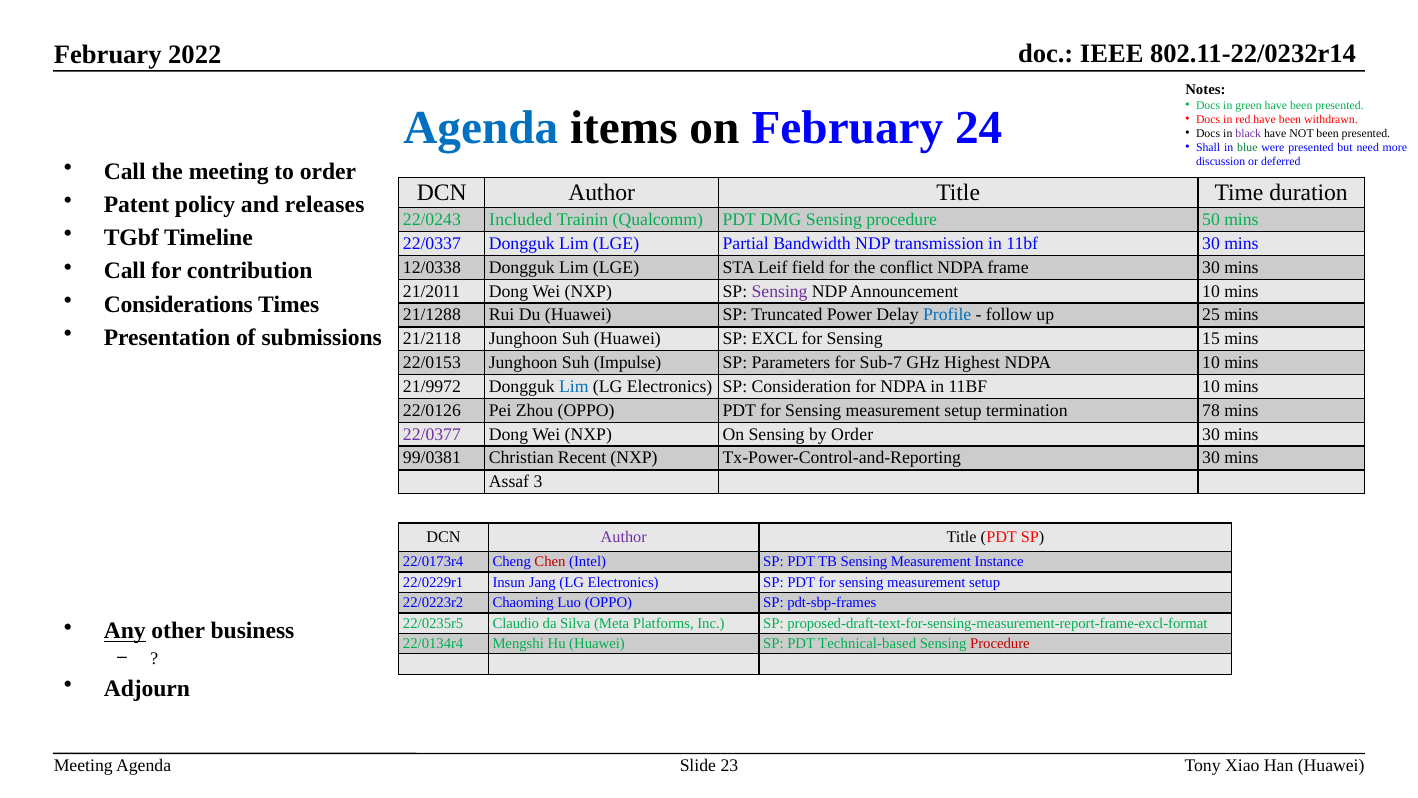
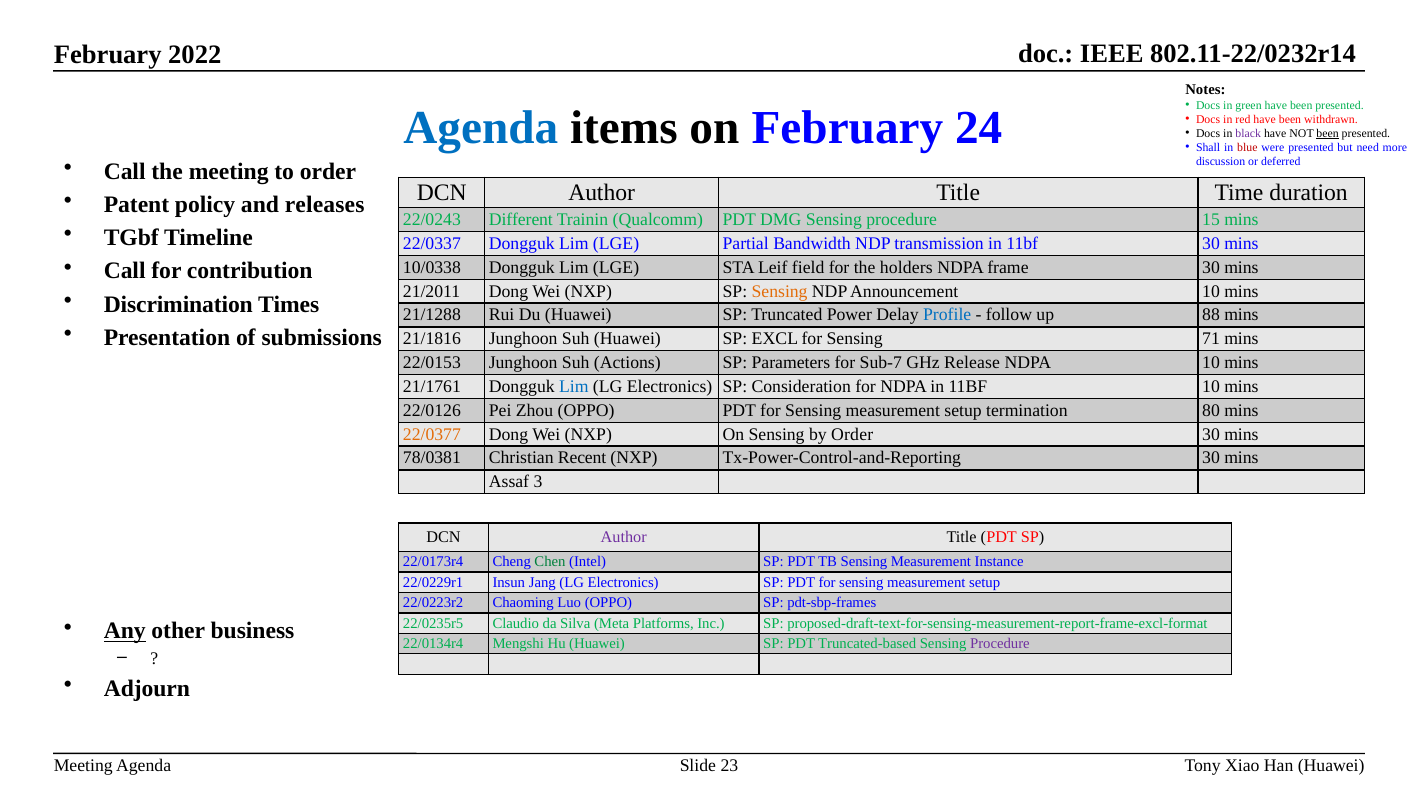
been underline: none -> present (1328, 133)
blue colour: green -> red (1247, 148)
Included: Included -> Different (521, 220)
50: 50 -> 15 (1211, 220)
12/0338: 12/0338 -> 10/0338 (432, 267)
conflict: conflict -> holders (906, 267)
Sensing colour: purple -> orange (780, 291)
Considerations: Considerations -> Discrimination (178, 304)
25: 25 -> 88 (1211, 315)
21/2118: 21/2118 -> 21/1816 (432, 339)
15: 15 -> 71 (1211, 339)
Impulse: Impulse -> Actions (627, 363)
Highest: Highest -> Release (972, 363)
21/9972: 21/9972 -> 21/1761 (432, 386)
78: 78 -> 80 (1211, 410)
22/0377 colour: purple -> orange (432, 434)
99/0381: 99/0381 -> 78/0381 (432, 458)
Chen colour: red -> green (550, 562)
Technical-based: Technical-based -> Truncated-based (867, 643)
Procedure colour: red -> purple (1000, 643)
